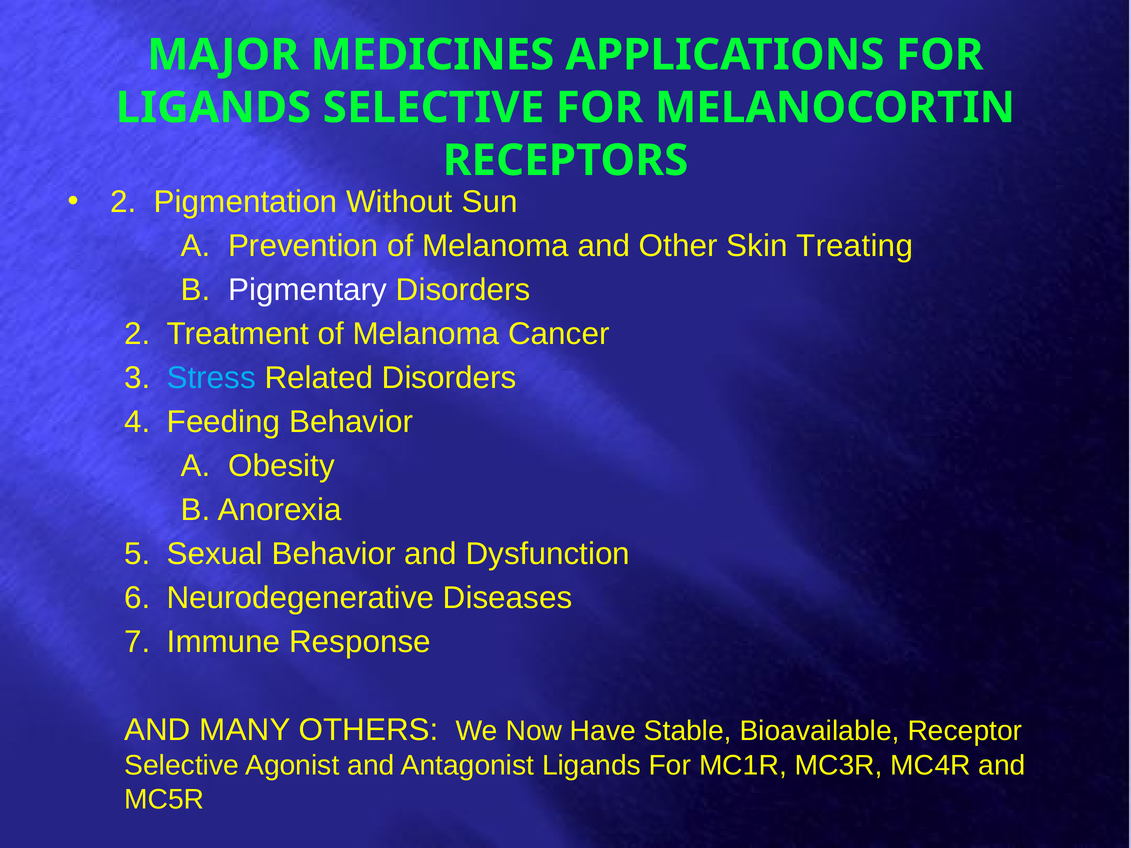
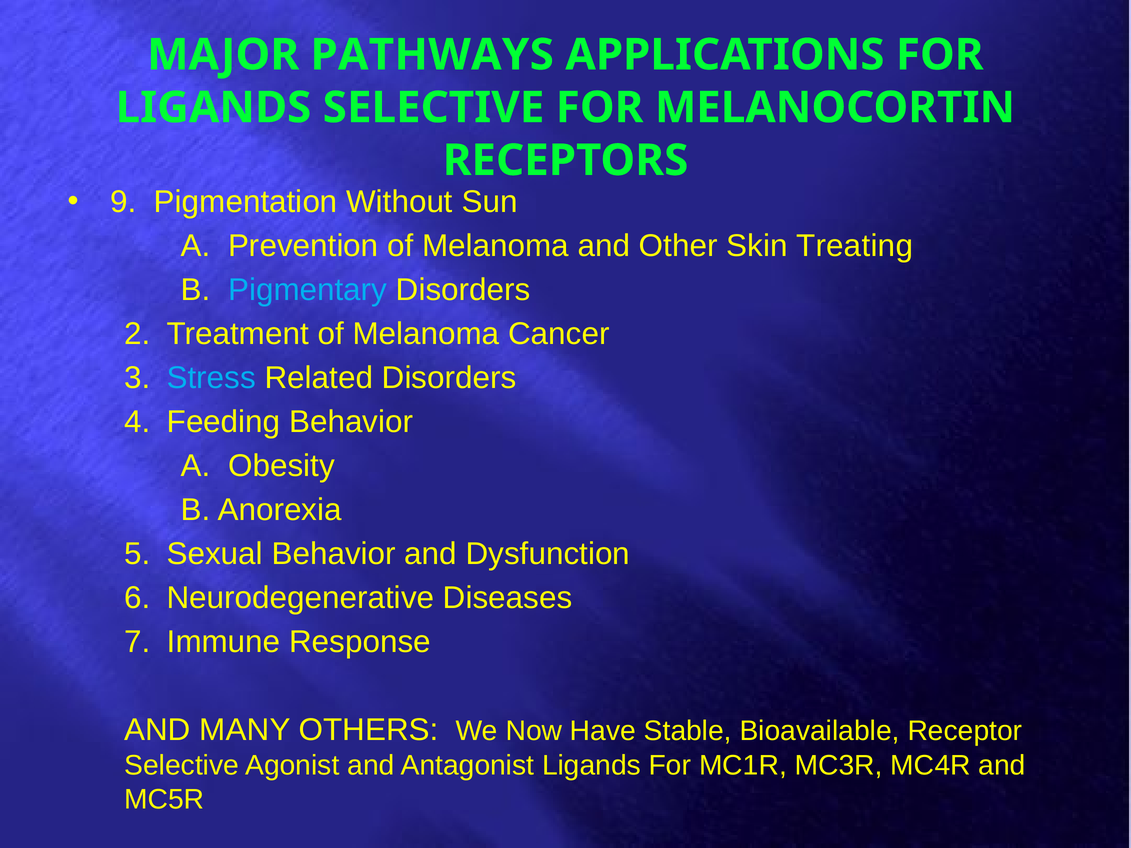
MEDICINES: MEDICINES -> PATHWAYS (432, 55)
2: 2 -> 9 (123, 202)
Pigmentary colour: white -> light blue (308, 290)
